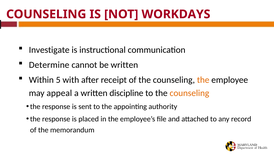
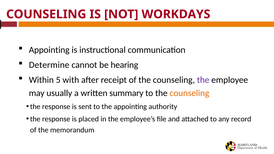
Investigate: Investigate -> Appointing (49, 50)
be written: written -> hearing (124, 65)
the colour: orange -> purple (203, 80)
appeal: appeal -> usually (59, 93)
discipline: discipline -> summary (126, 93)
